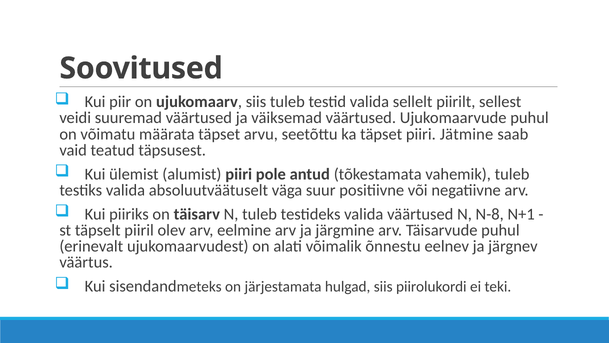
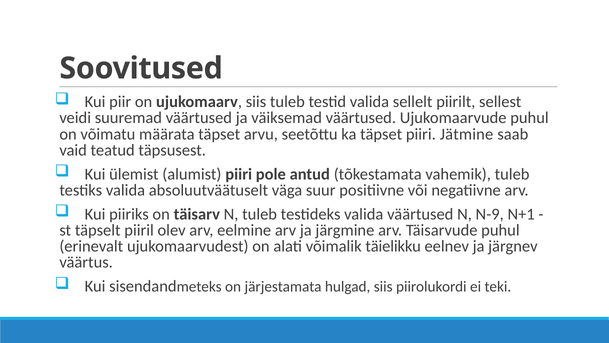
N-8: N-8 -> N-9 (490, 214)
õnnestu: õnnestu -> täielikku (393, 246)
